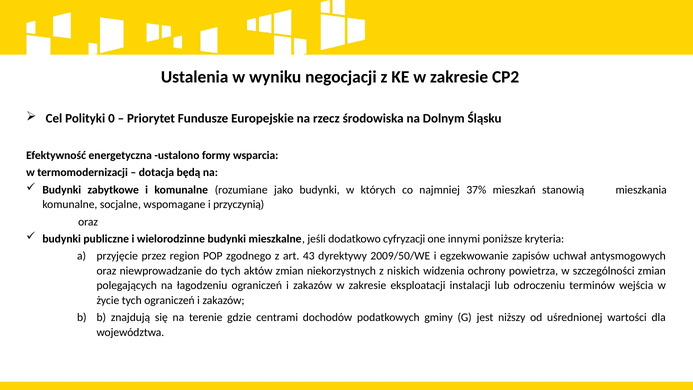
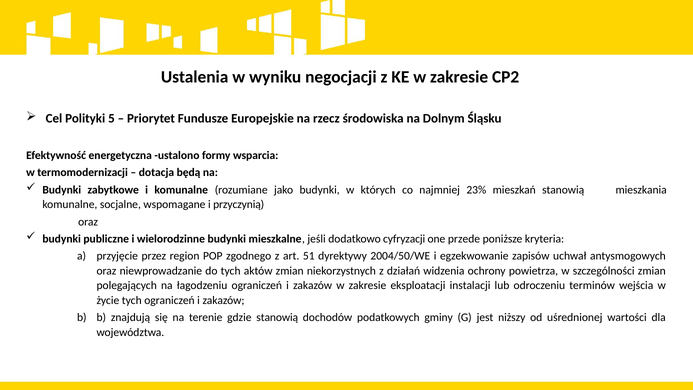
0: 0 -> 5 (111, 118)
37%: 37% -> 23% (476, 190)
innymi: innymi -> przede (464, 239)
43: 43 -> 51 (309, 256)
2009/50/WE: 2009/50/WE -> 2004/50/WE (400, 256)
niskich: niskich -> działań (403, 271)
gdzie centrami: centrami -> stanowią (277, 317)
